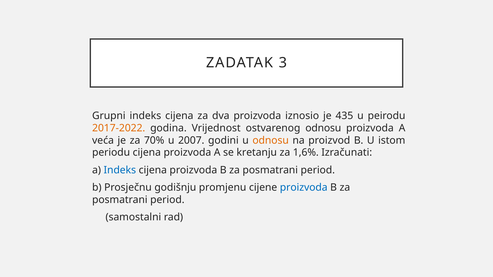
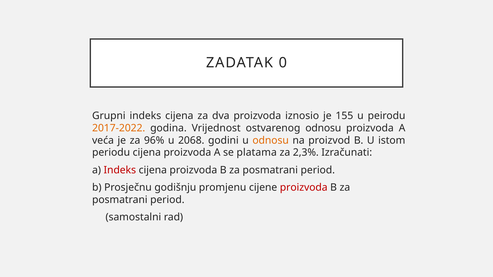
3: 3 -> 0 (283, 63)
435: 435 -> 155 (344, 116)
70%: 70% -> 96% (154, 140)
2007: 2007 -> 2068 (191, 140)
kretanju: kretanju -> platama (257, 153)
1,6%: 1,6% -> 2,3% (306, 153)
Indeks colour: blue -> red (120, 170)
proizvoda colour: blue -> red (304, 188)
